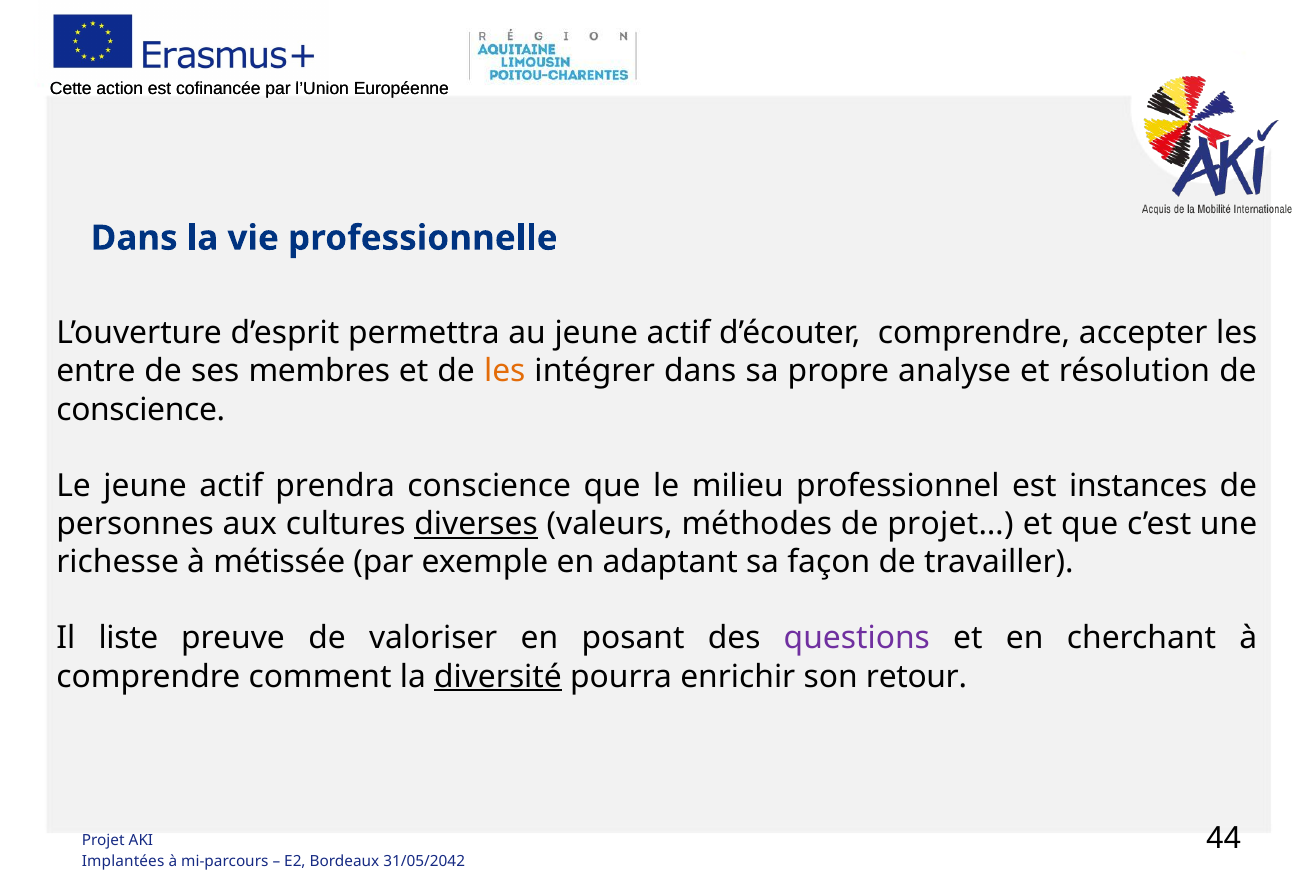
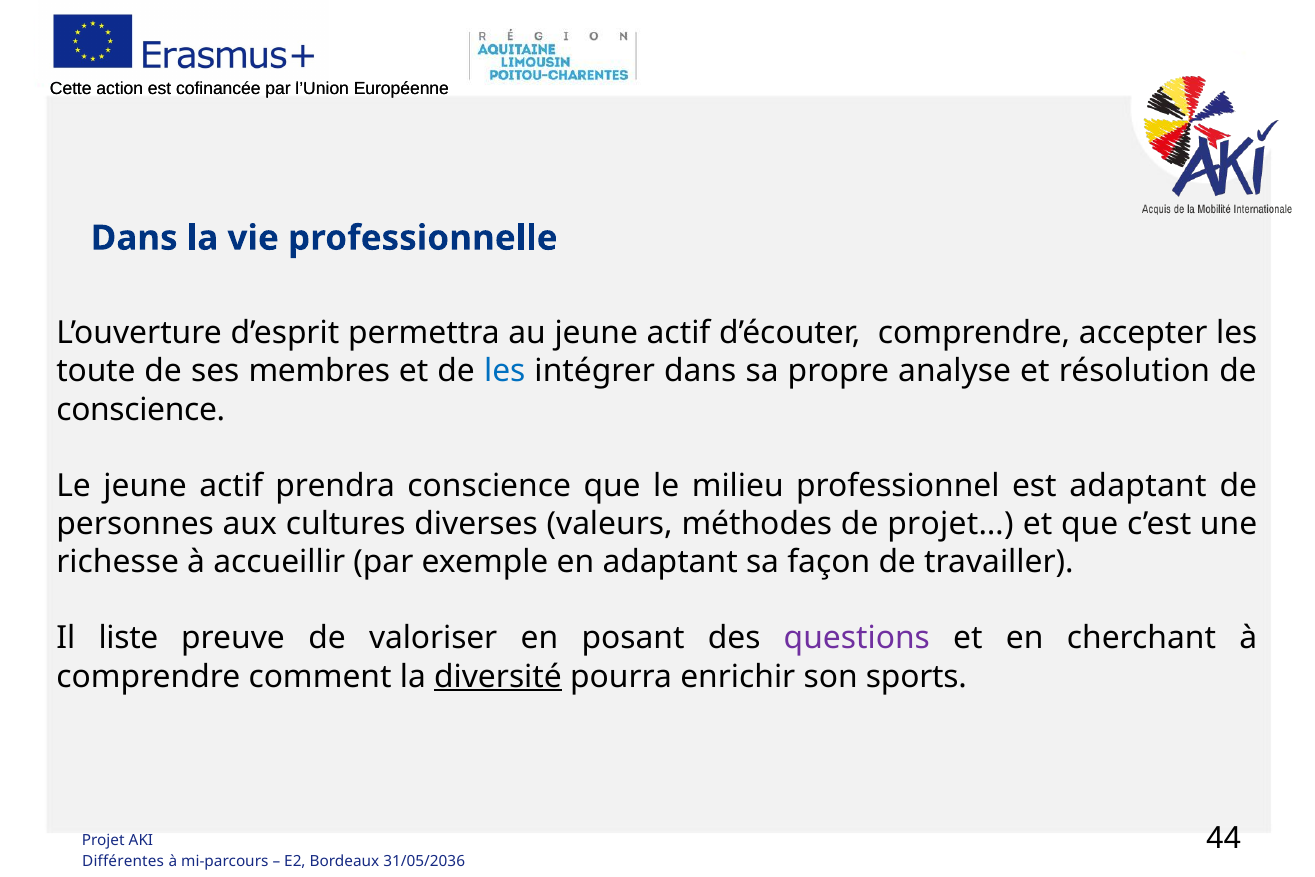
entre: entre -> toute (96, 371)
les colour: orange -> blue (505, 371)
est instances: instances -> adaptant (1138, 486)
diverses underline: present -> none (476, 524)
métissée: métissée -> accueillir (279, 562)
retour: retour -> sports (916, 676)
Implantées: Implantées -> Différentes (123, 861)
31/05/2042: 31/05/2042 -> 31/05/2036 (424, 861)
